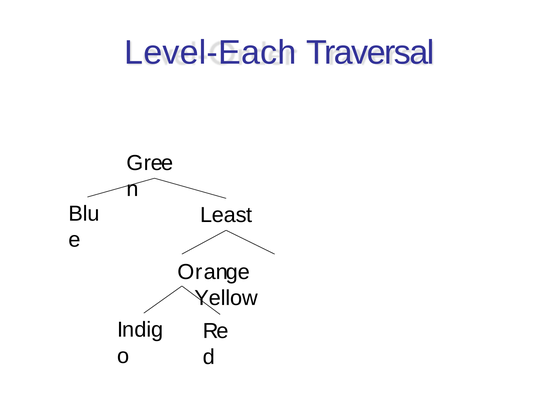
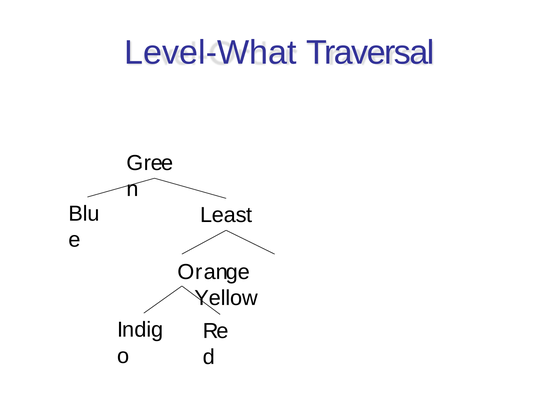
Level-Each: Level-Each -> Level-What (210, 53)
